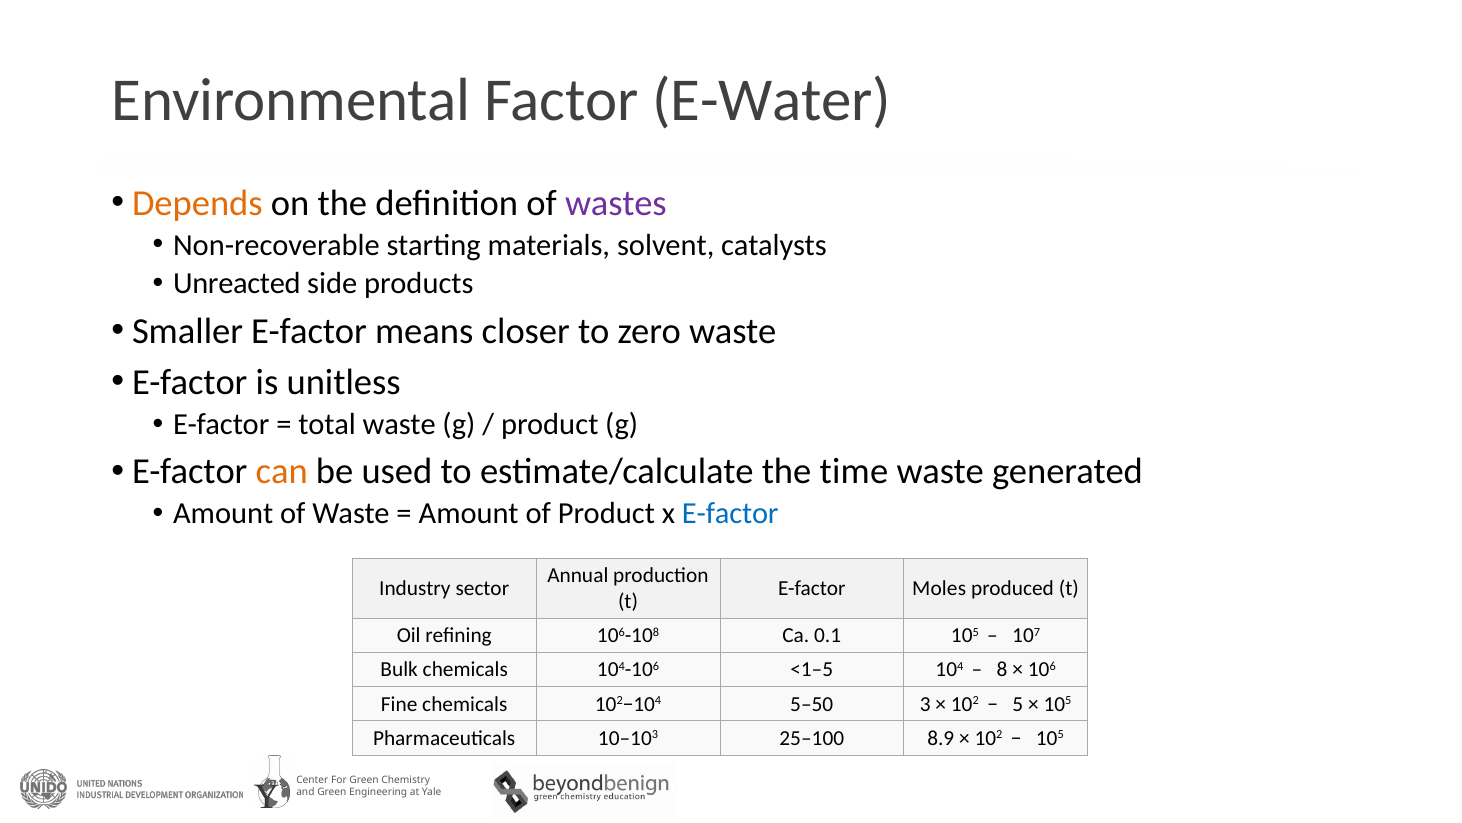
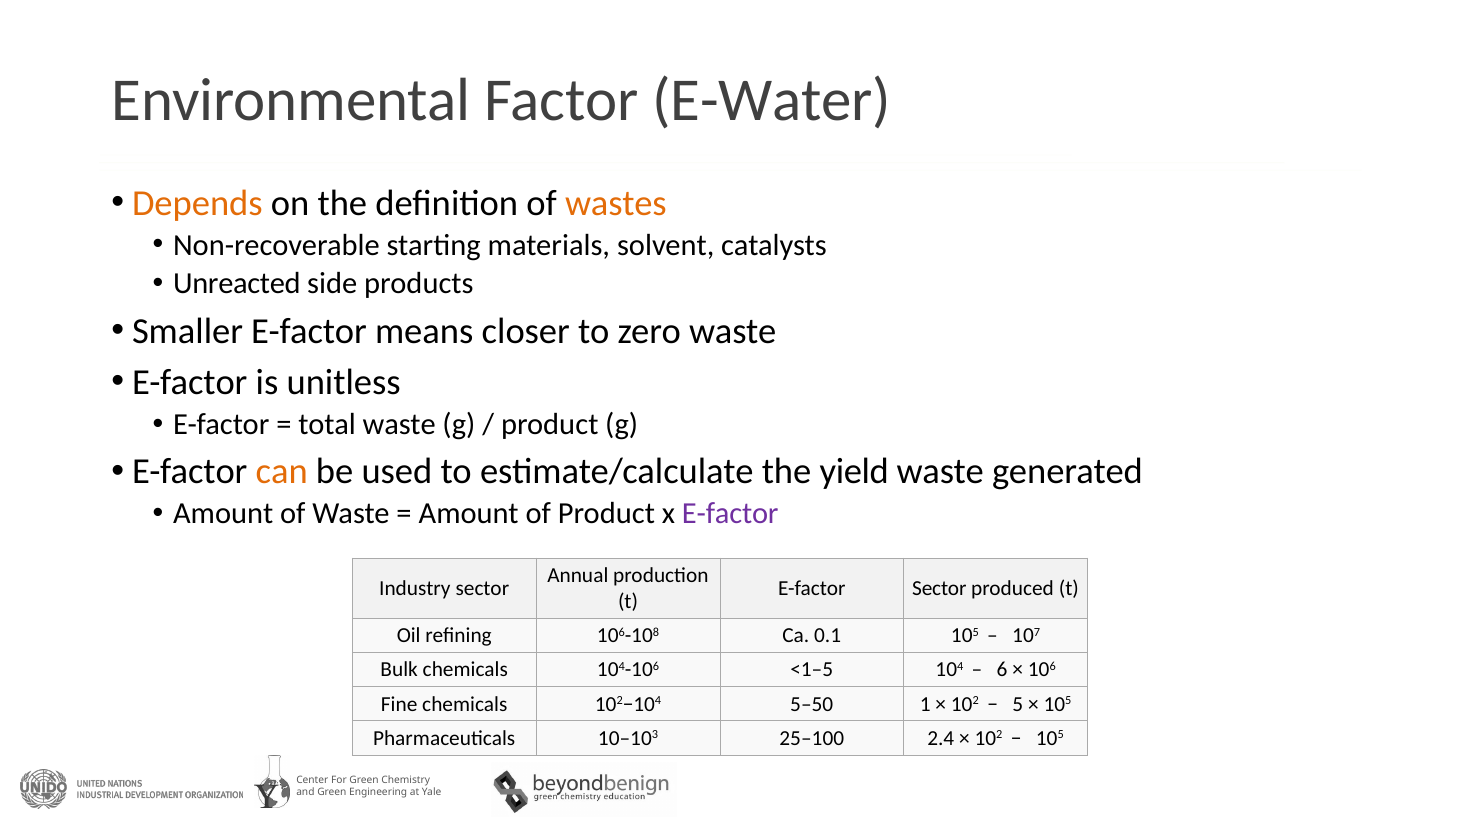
wastes colour: purple -> orange (616, 203)
time: time -> yield (854, 472)
E-factor colour: blue -> purple (730, 513)
E-factor Moles: Moles -> Sector (939, 588)
8: 8 -> 6 (1002, 669)
3: 3 -> 1 (925, 703)
8.9: 8.9 -> 2.4 (941, 738)
